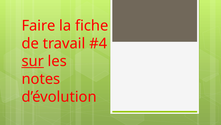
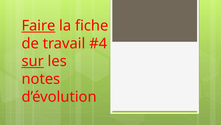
Faire underline: none -> present (38, 26)
